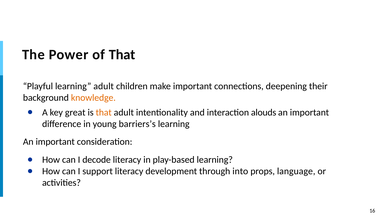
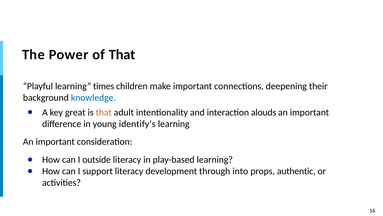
learning adult: adult -> times (104, 86)
knowledge colour: orange -> blue (93, 97)
barriers’s: barriers’s -> identify’s (137, 124)
decode: decode -> outside (97, 159)
language: language -> authentic (296, 171)
